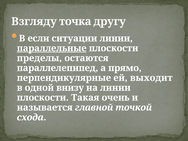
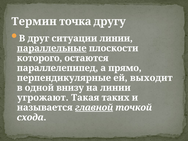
Взгляду: Взгляду -> Термин (34, 21)
если: если -> друг (38, 38)
пределы: пределы -> которого (40, 58)
плоскости: плоскости -> угрожают (43, 98)
очень: очень -> таких (116, 98)
главной underline: none -> present (94, 107)
